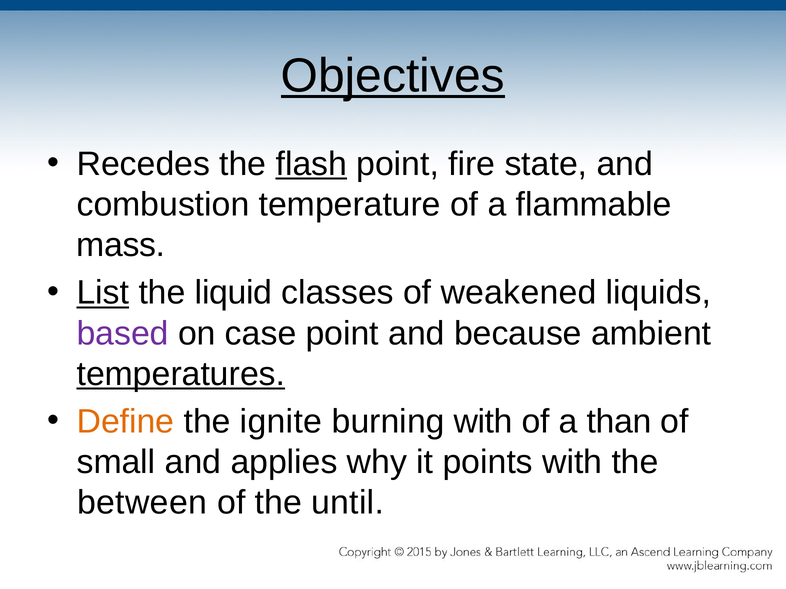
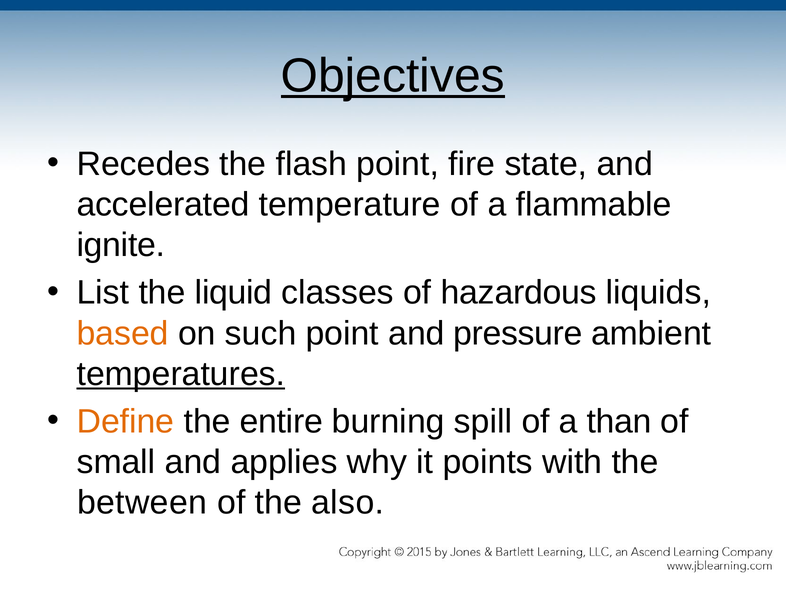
flash underline: present -> none (311, 164)
combustion: combustion -> accelerated (163, 205)
mass: mass -> ignite (121, 245)
List underline: present -> none (103, 293)
weakened: weakened -> hazardous (519, 293)
based colour: purple -> orange (123, 334)
case: case -> such (261, 334)
because: because -> pressure (518, 334)
ignite: ignite -> entire (281, 422)
burning with: with -> spill (483, 422)
until: until -> also (348, 503)
